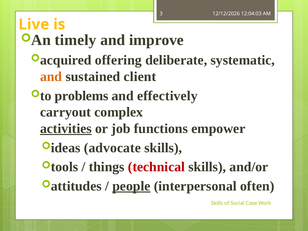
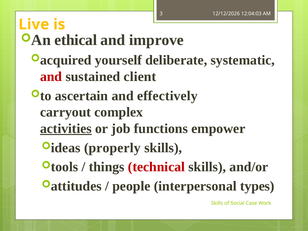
timely: timely -> ethical (76, 40)
offering: offering -> yourself (118, 60)
and colour: orange -> red (51, 77)
problems: problems -> ascertain (81, 96)
advocate: advocate -> properly (112, 148)
people underline: present -> none (131, 186)
often: often -> types (257, 186)
